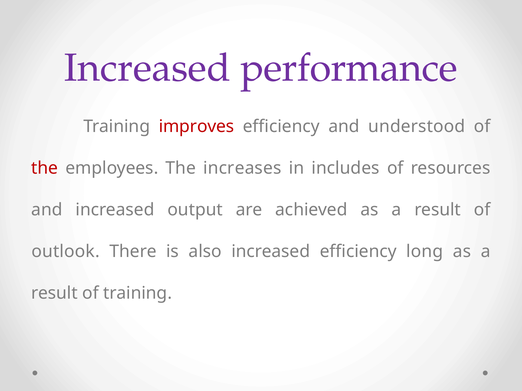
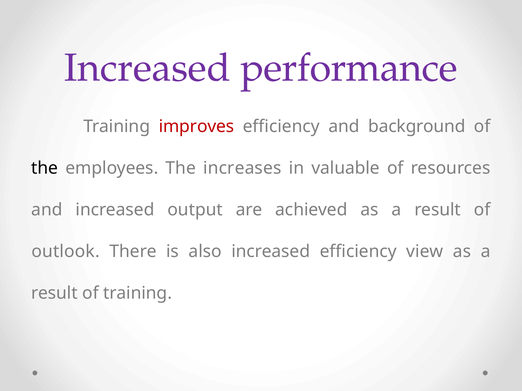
understood: understood -> background (417, 127)
the colour: red -> black (45, 168)
includes: includes -> valuable (346, 168)
long: long -> view (425, 252)
